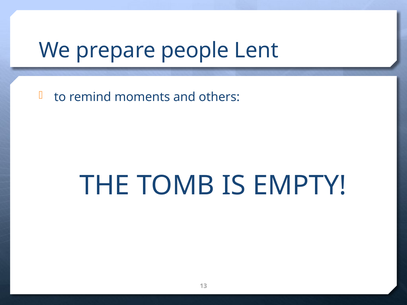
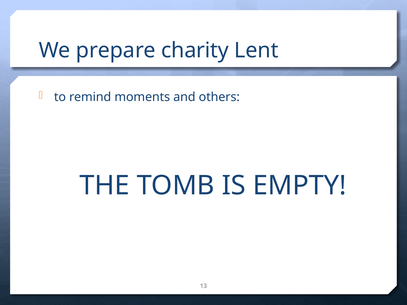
people: people -> charity (195, 51)
